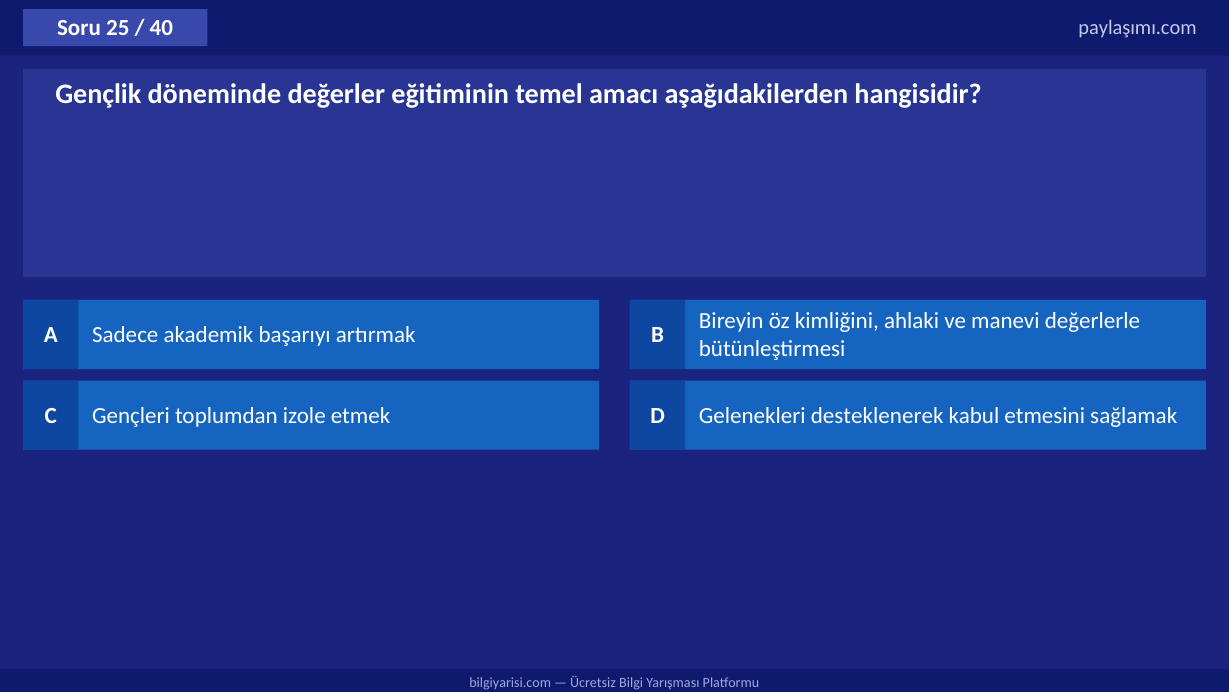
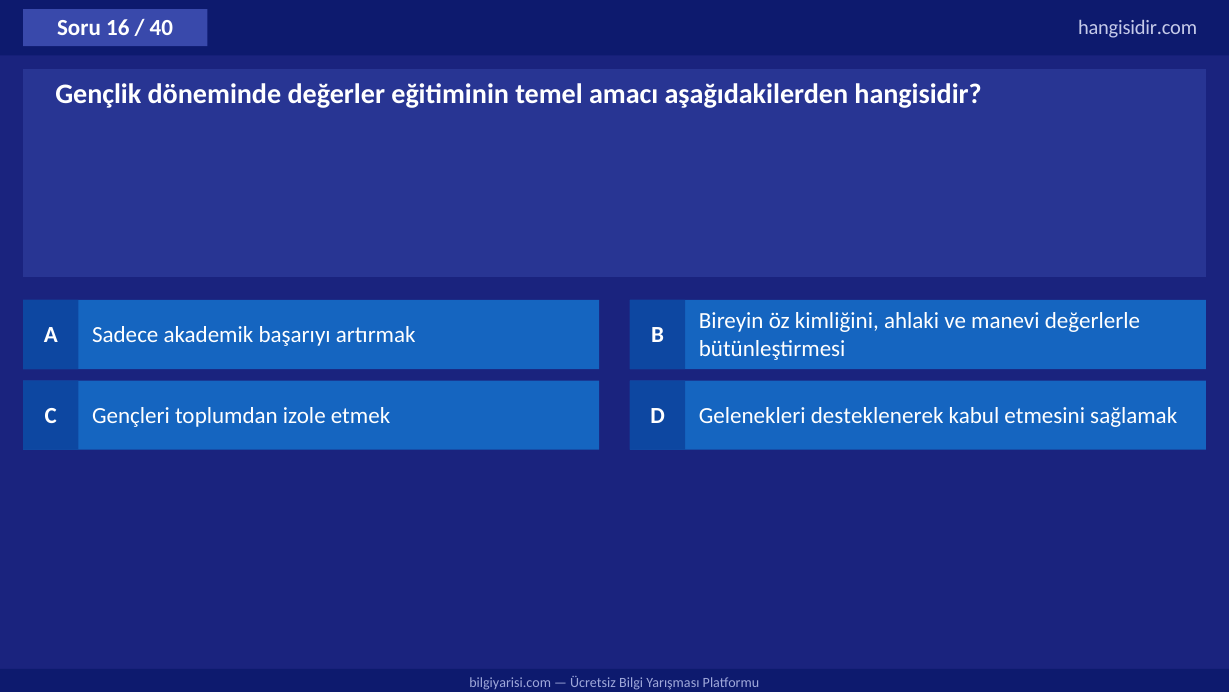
25: 25 -> 16 (118, 28)
paylaşımı.com: paylaşımı.com -> hangisidir.com (1138, 28)
